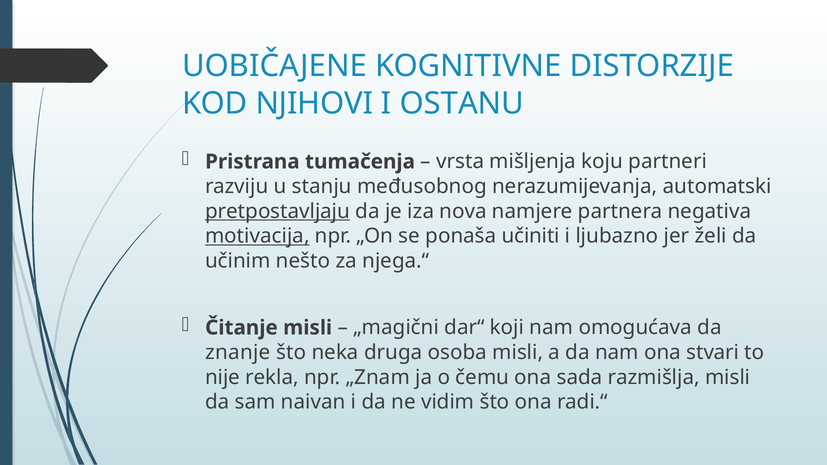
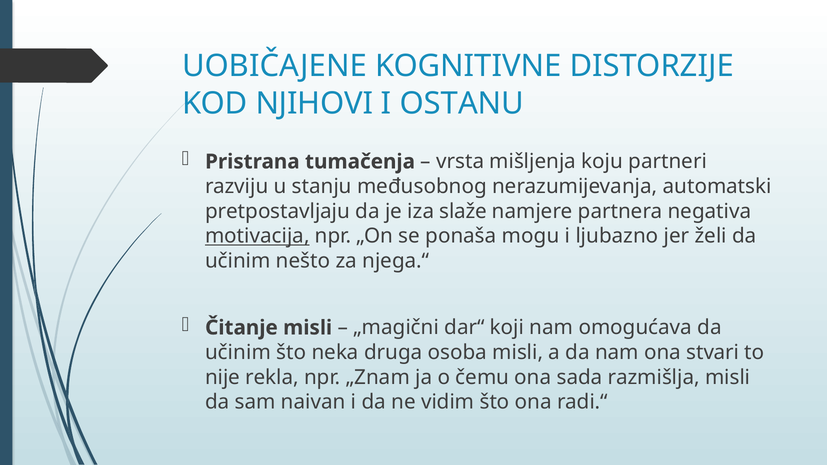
pretpostavljaju underline: present -> none (278, 211)
nova: nova -> slaže (463, 211)
učiniti: učiniti -> mogu (531, 236)
znanje: znanje -> učinim (238, 353)
